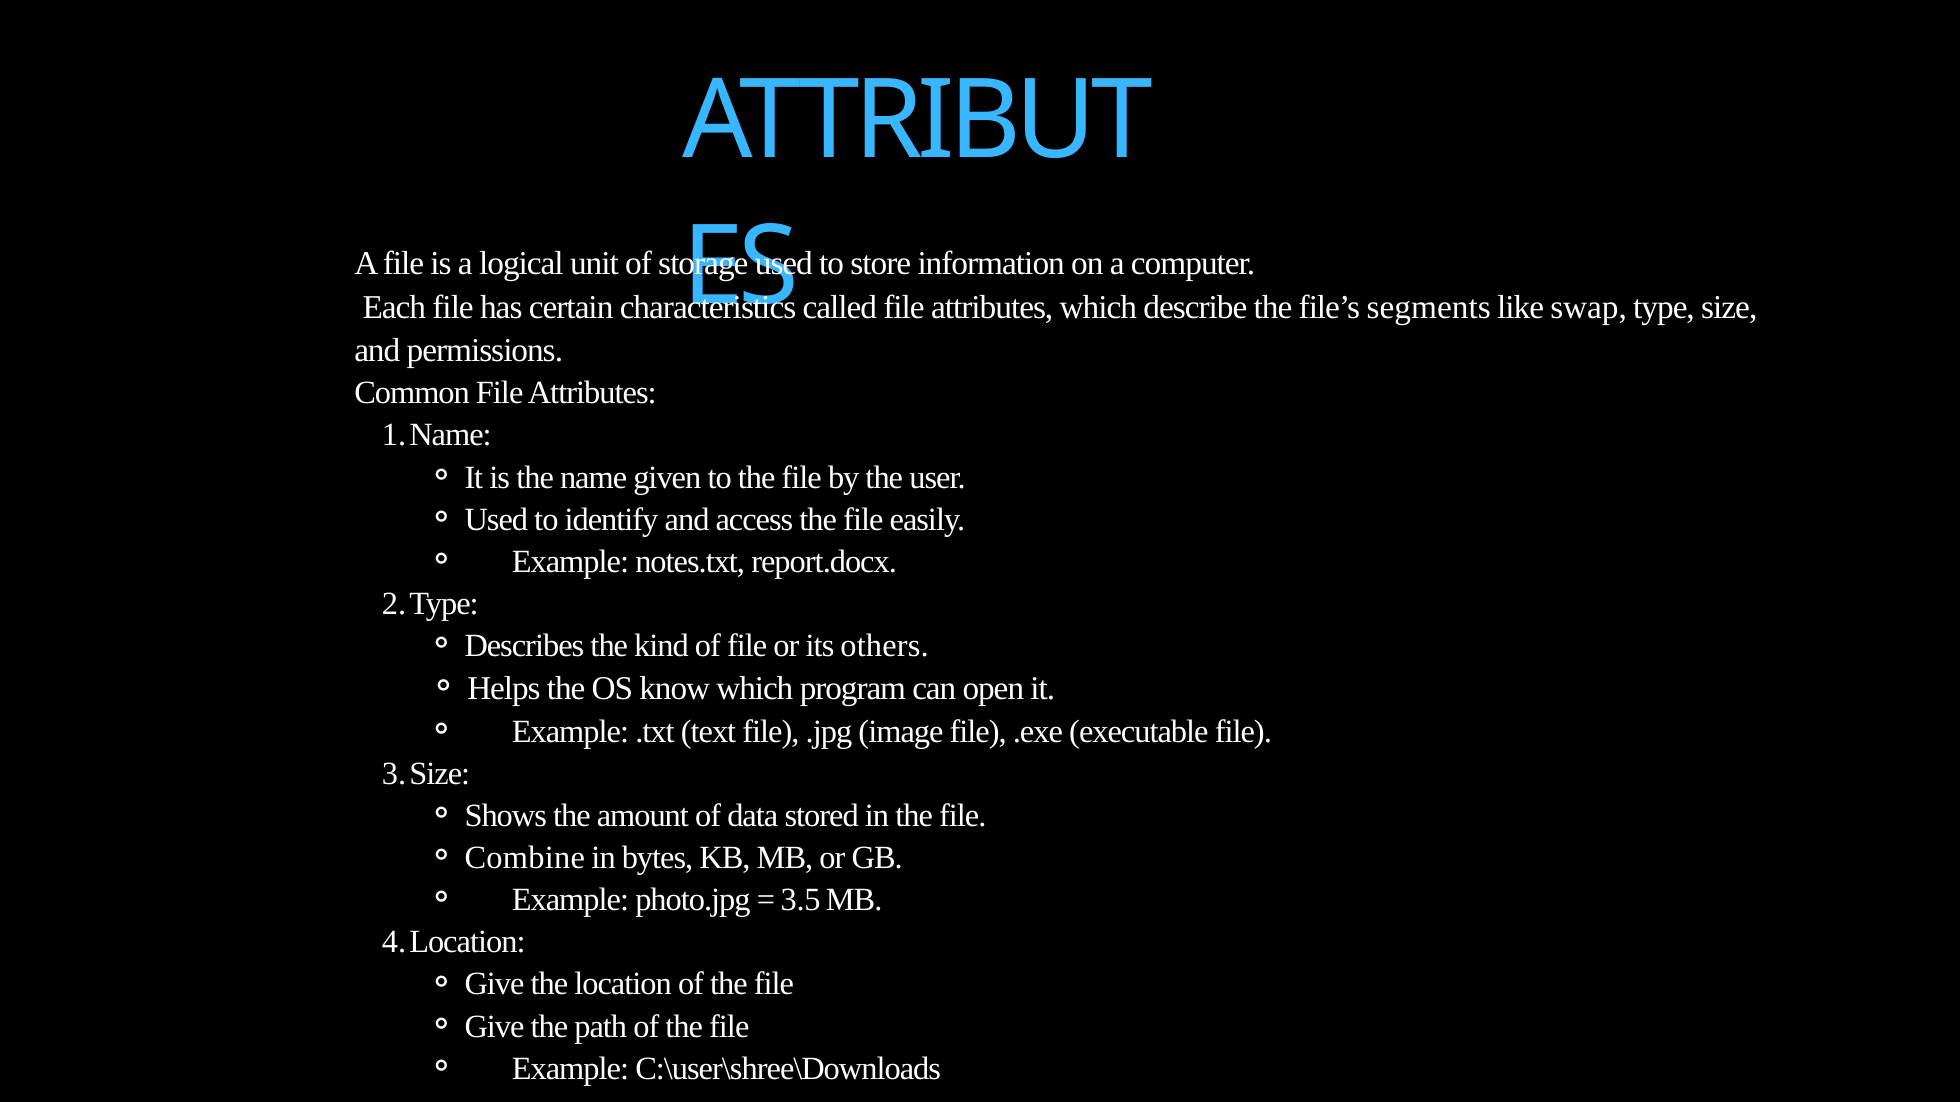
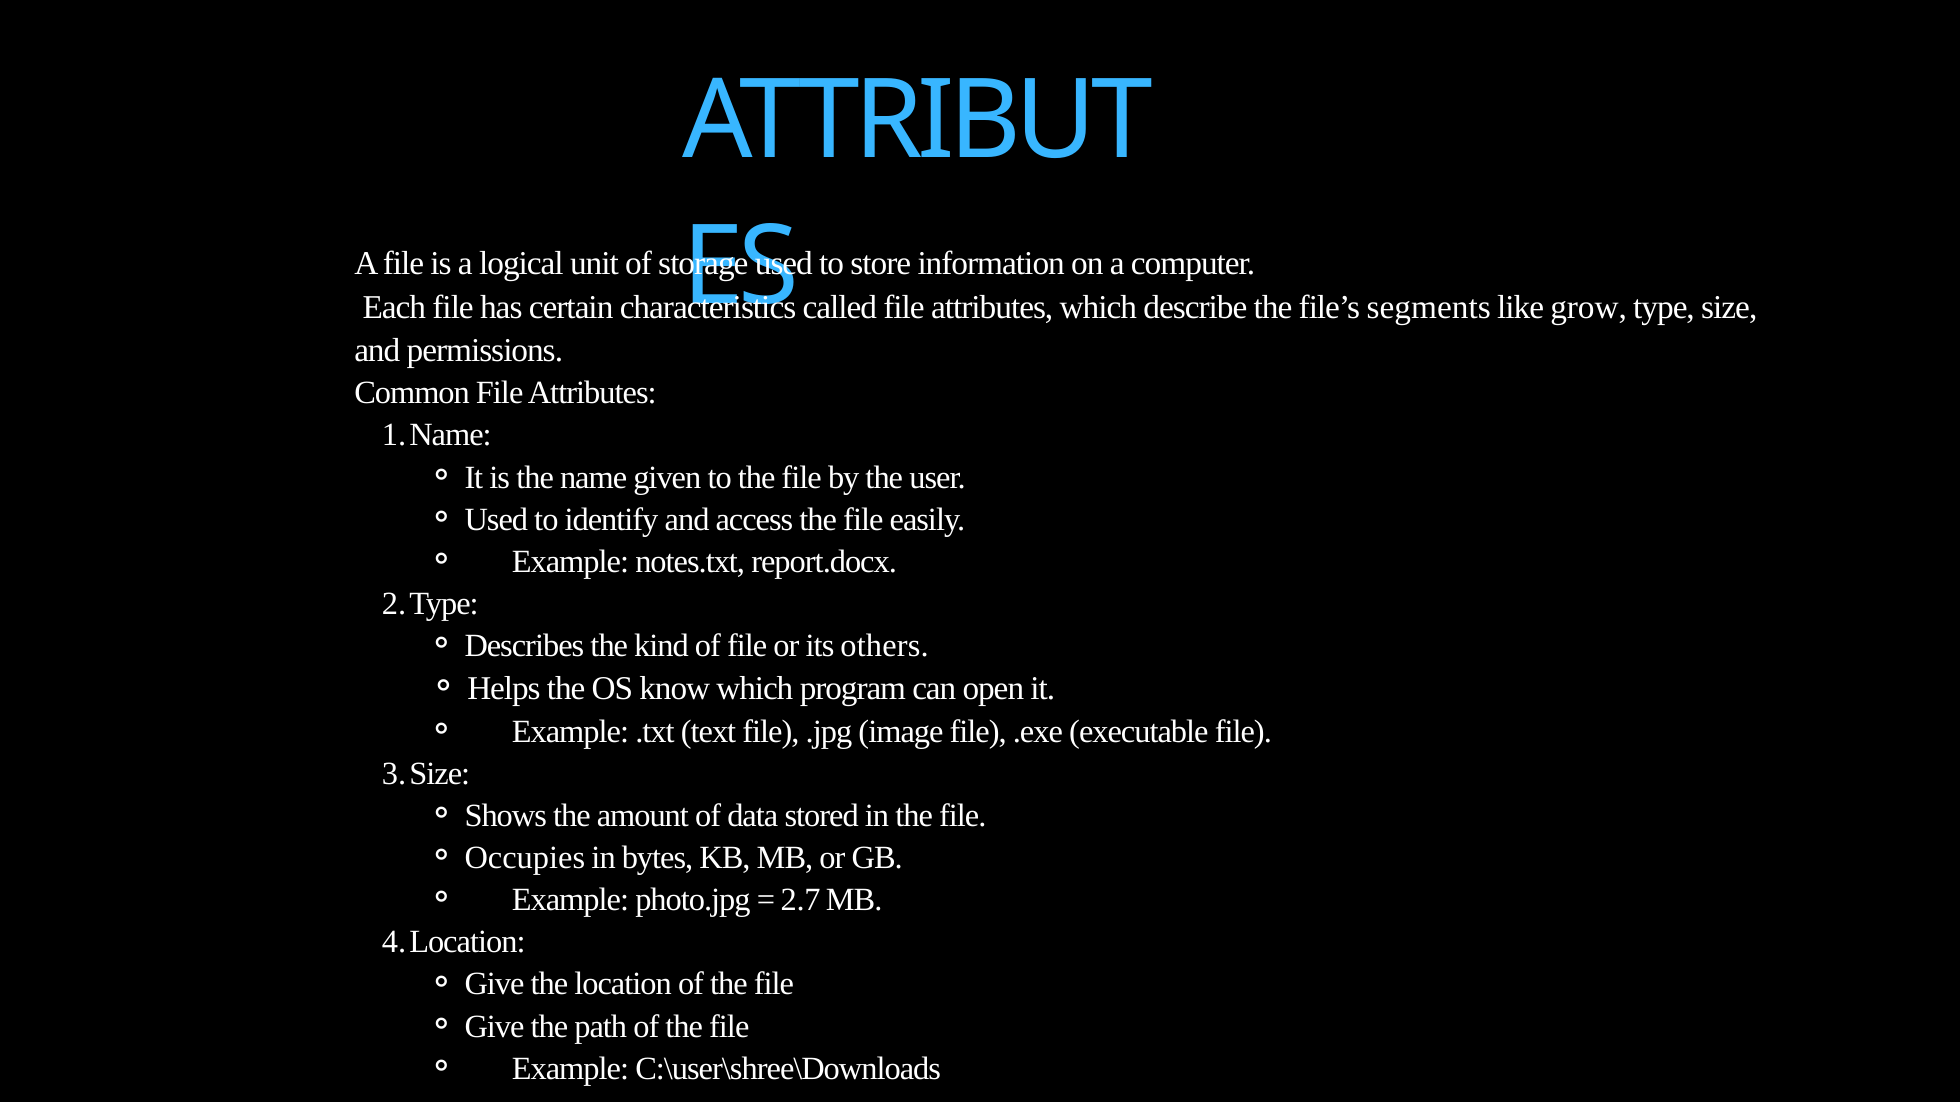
swap: swap -> grow (1589, 307)
Combine: Combine -> Occupies (525, 858)
3.5: 3.5 -> 2.7 (801, 900)
